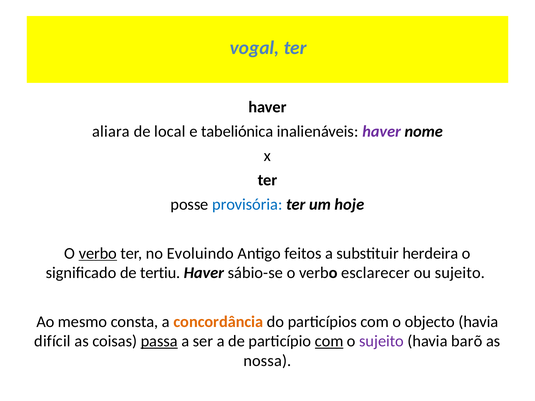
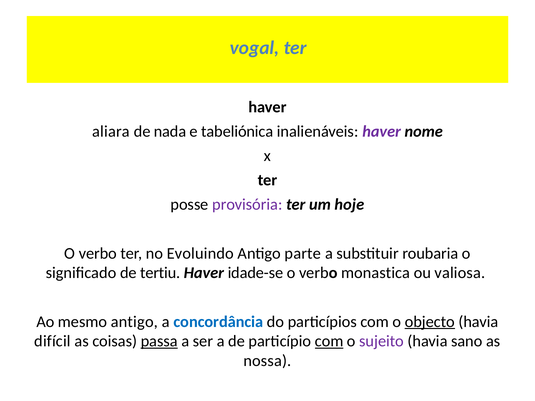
local: local -> nada (170, 132)
provisória colour: blue -> purple (247, 205)
verbo underline: present -> none (98, 253)
feitos: feitos -> parte (303, 253)
herdeira: herdeira -> roubaria (430, 253)
sábio-se: sábio-se -> idade-se (255, 273)
esclarecer: esclarecer -> monastica (376, 273)
ou sujeito: sujeito -> valiosa (460, 273)
mesmo consta: consta -> antigo (134, 322)
concordância colour: orange -> blue (218, 322)
objecto underline: none -> present (430, 322)
barõ: barõ -> sano (467, 341)
